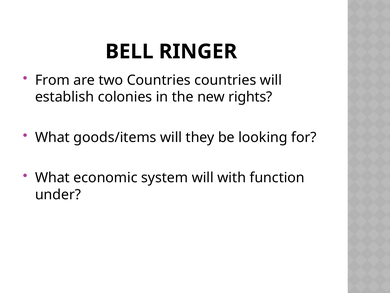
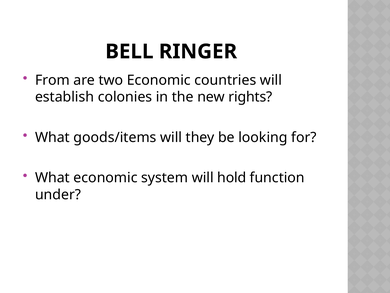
two Countries: Countries -> Economic (159, 80)
with: with -> hold (232, 177)
